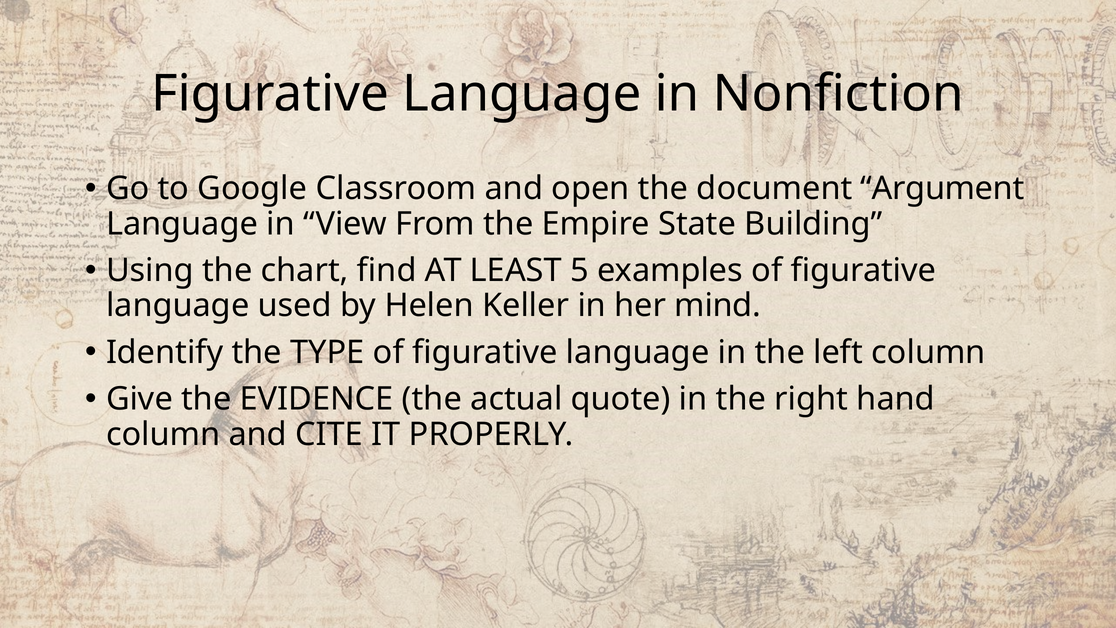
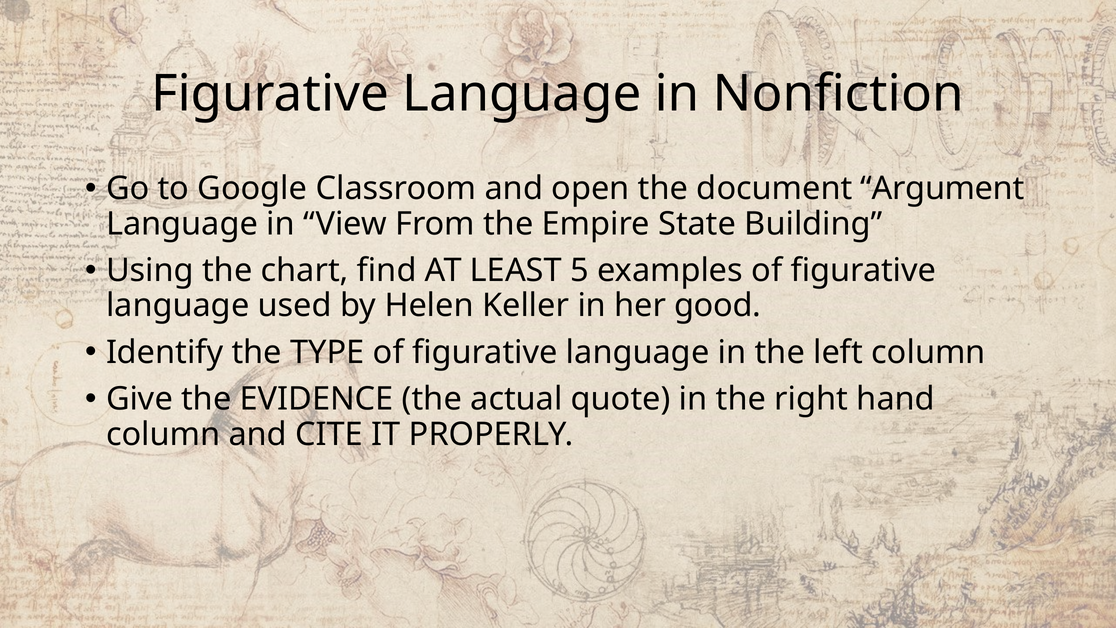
mind: mind -> good (718, 306)
